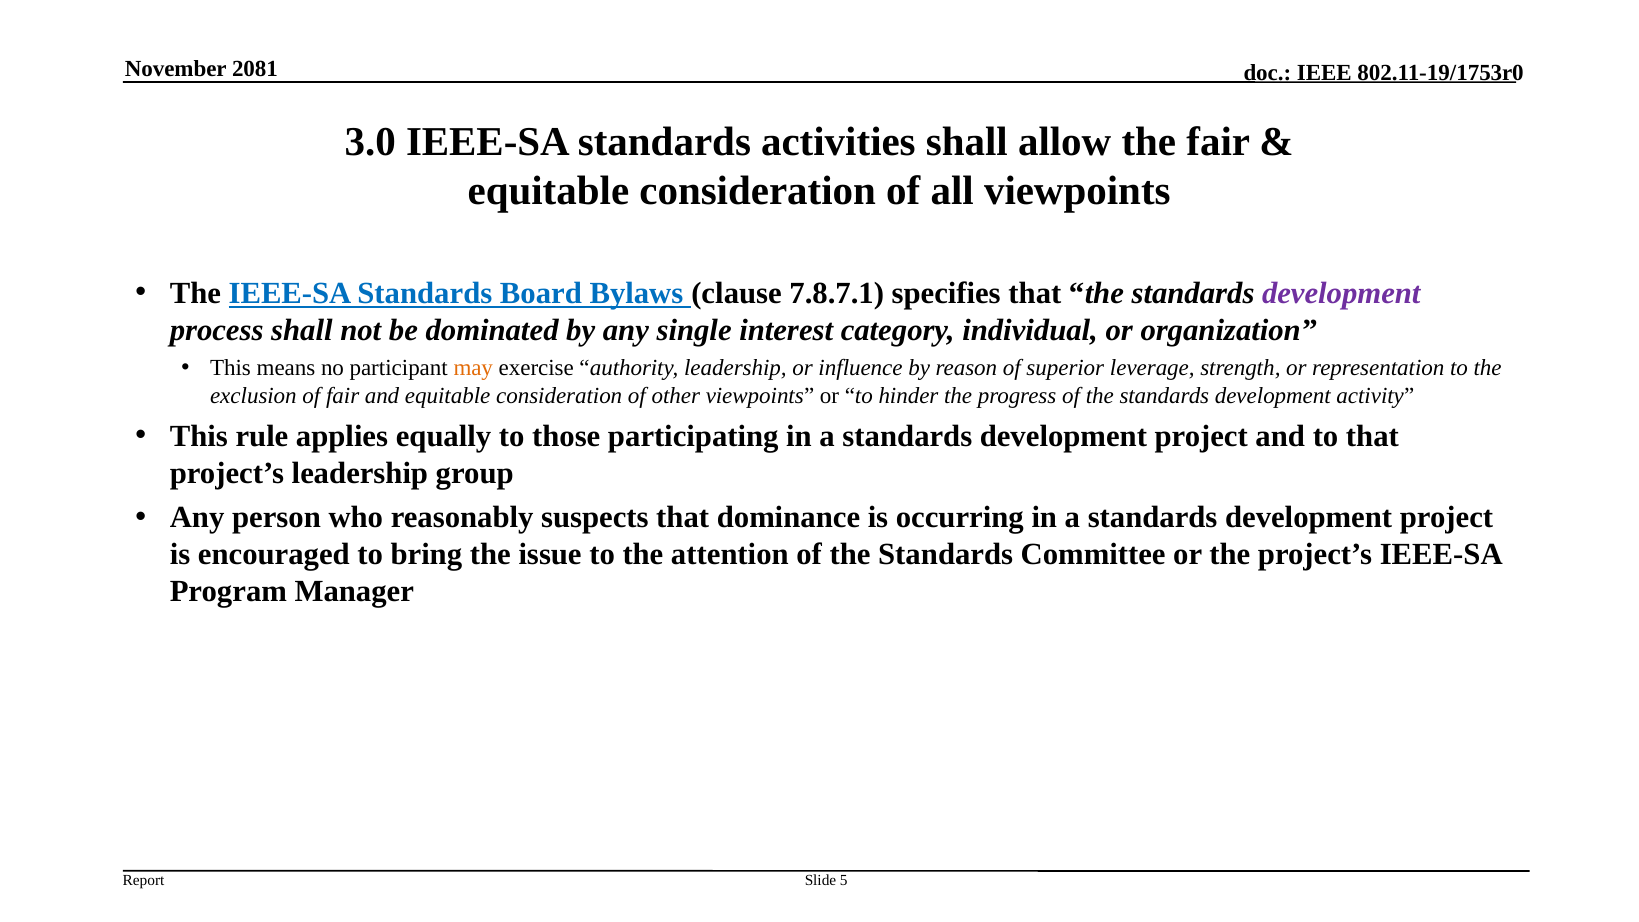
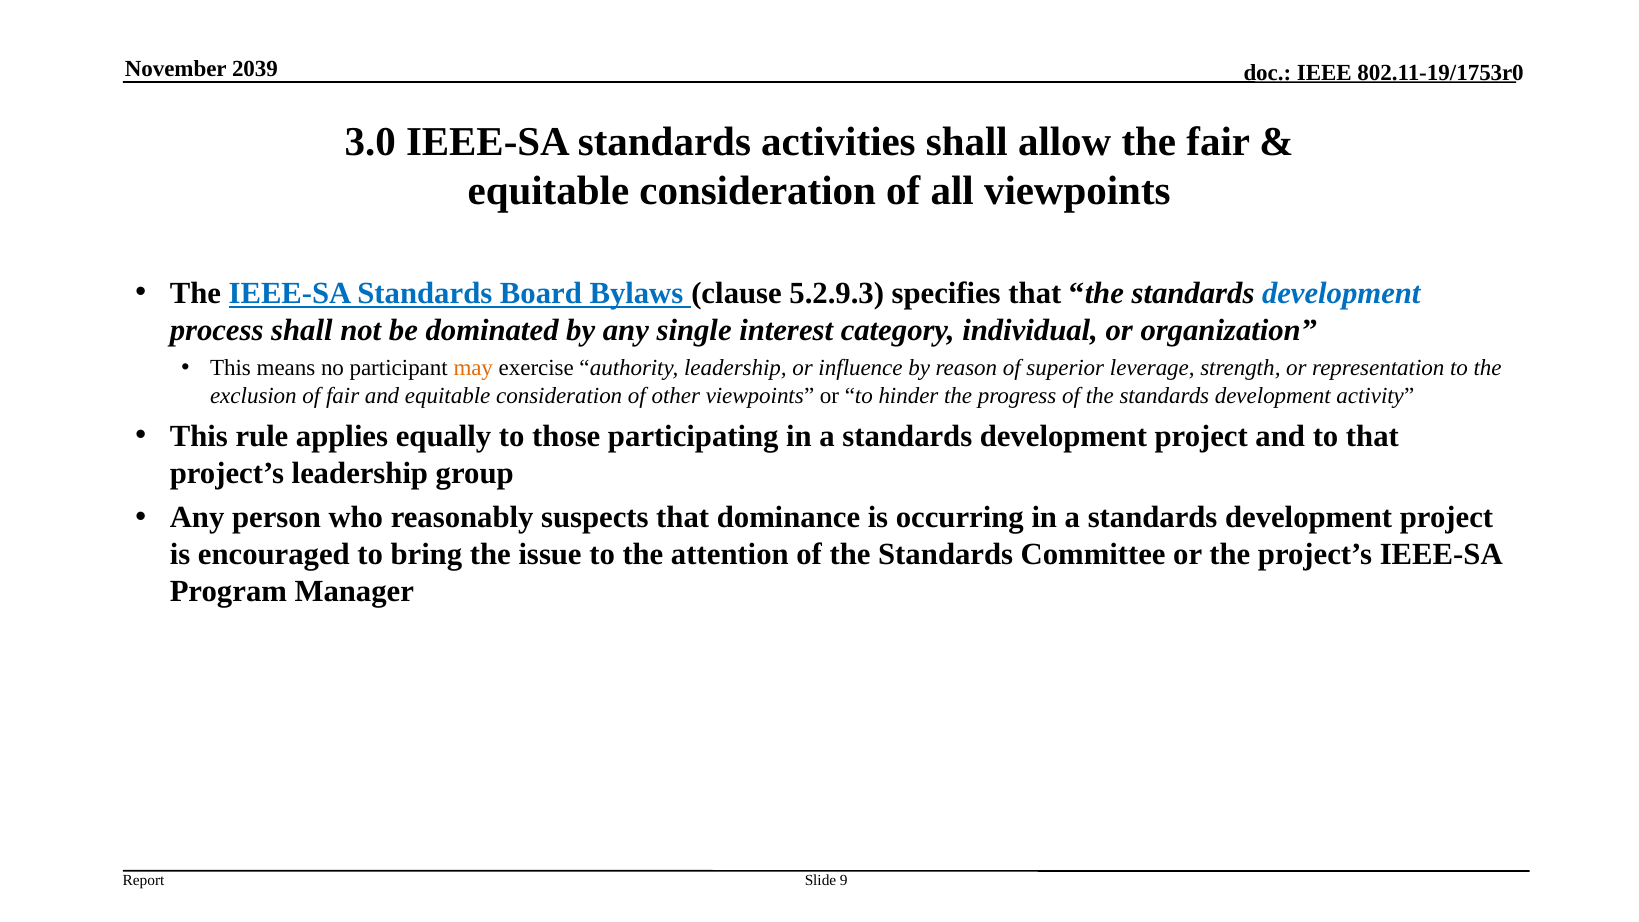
2081: 2081 -> 2039 (255, 69)
7.8.7.1: 7.8.7.1 -> 5.2.9.3 (837, 293)
development colour: purple -> blue (1341, 293)
5: 5 -> 9 (844, 881)
